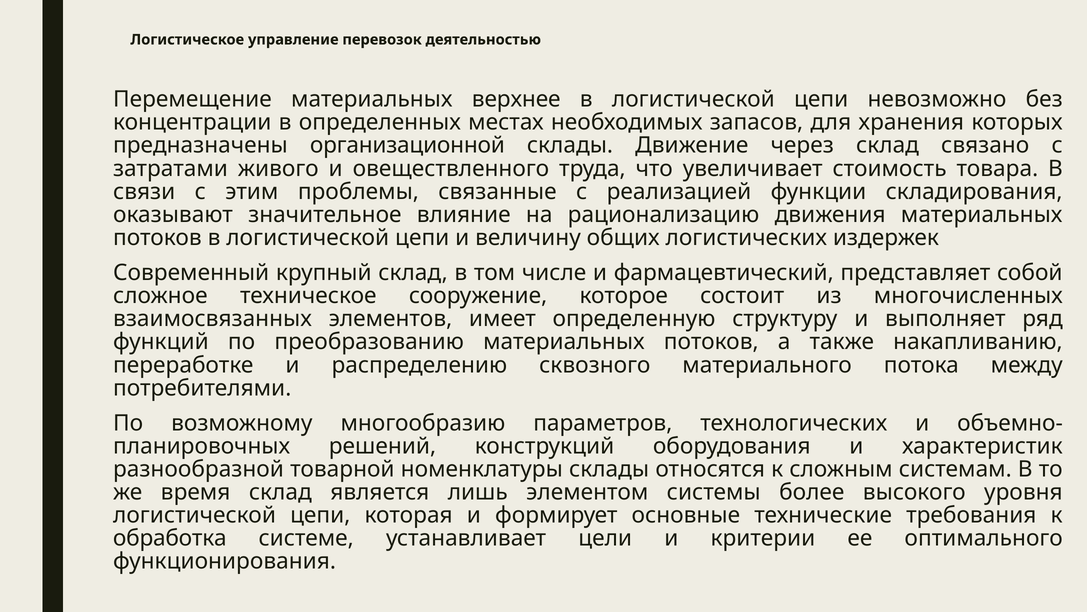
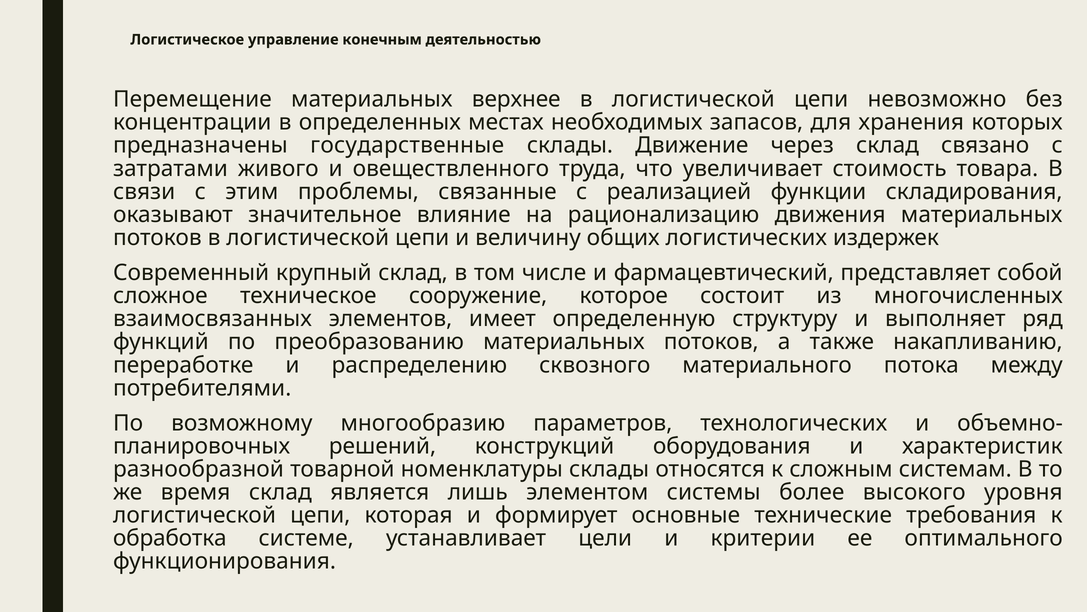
перевозок: перевозок -> конечным (382, 40)
организационной: организационной -> государственные (407, 145)
